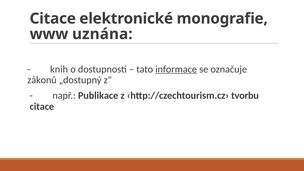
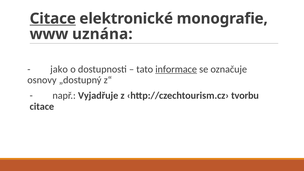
Citace underline: none -> present (53, 19)
knih: knih -> jako (59, 69)
zákonů: zákonů -> osnovy (42, 80)
Publikace: Publikace -> Vyjadřuje (98, 96)
